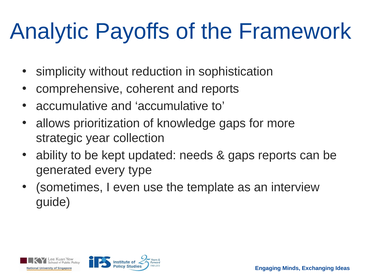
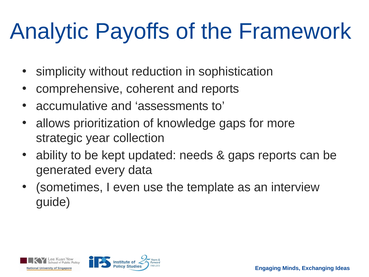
and accumulative: accumulative -> assessments (172, 106)
type: type -> data (140, 170)
